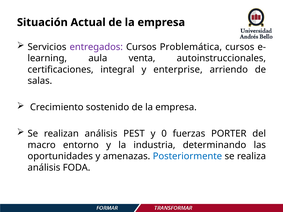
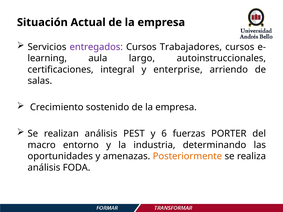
Problemática: Problemática -> Trabajadores (191, 47)
venta: venta -> largo (142, 58)
0: 0 -> 6 (164, 134)
Posteriormente colour: blue -> orange (187, 156)
